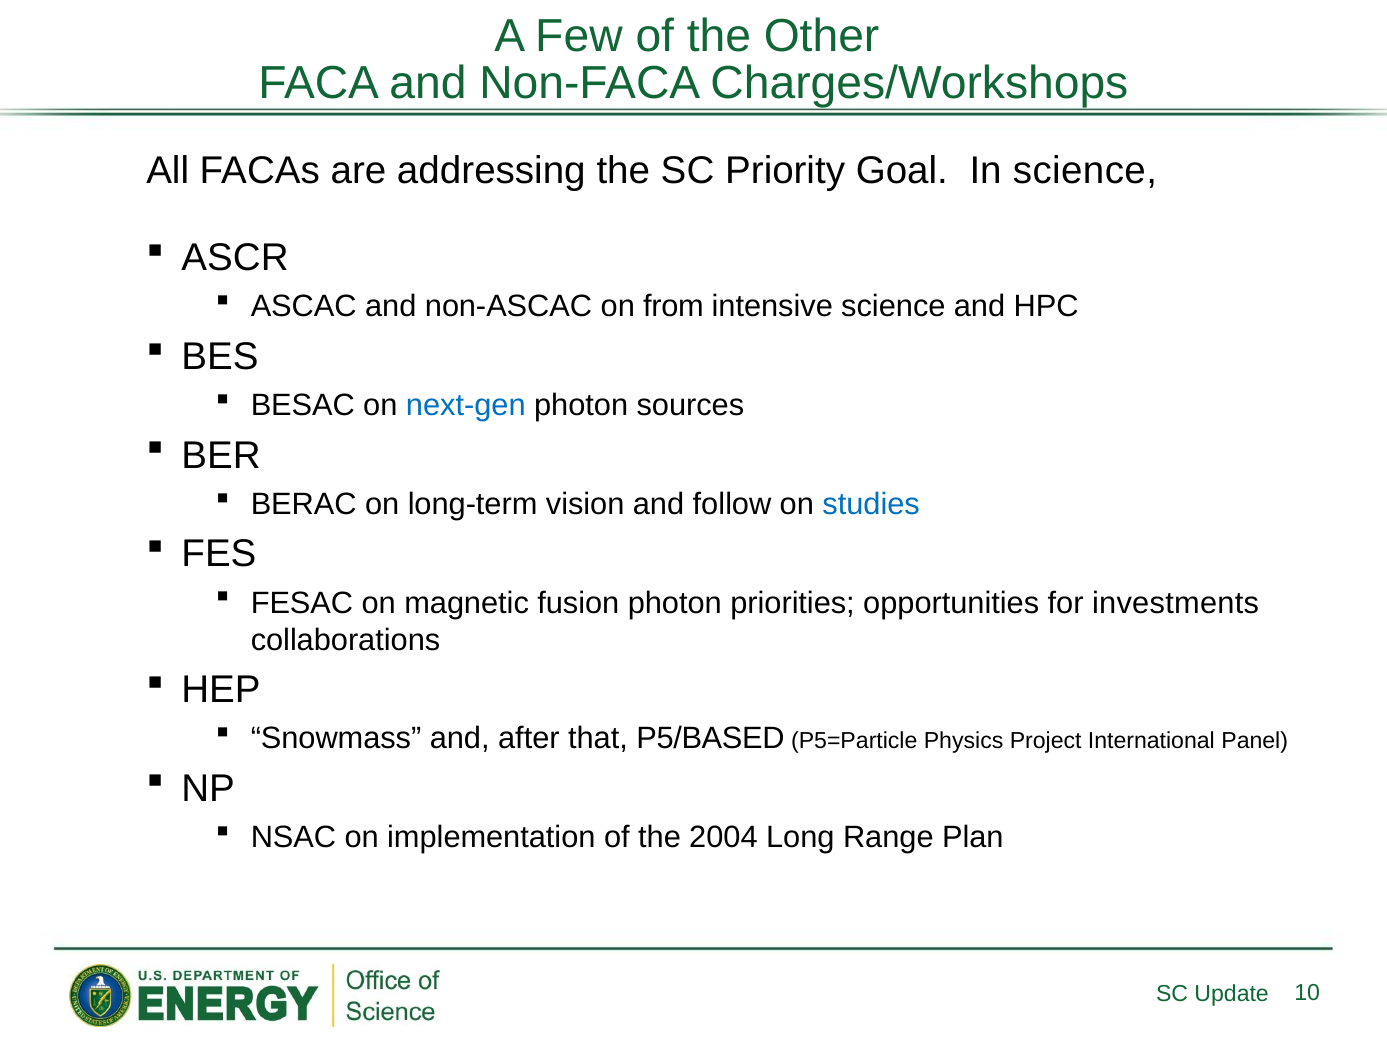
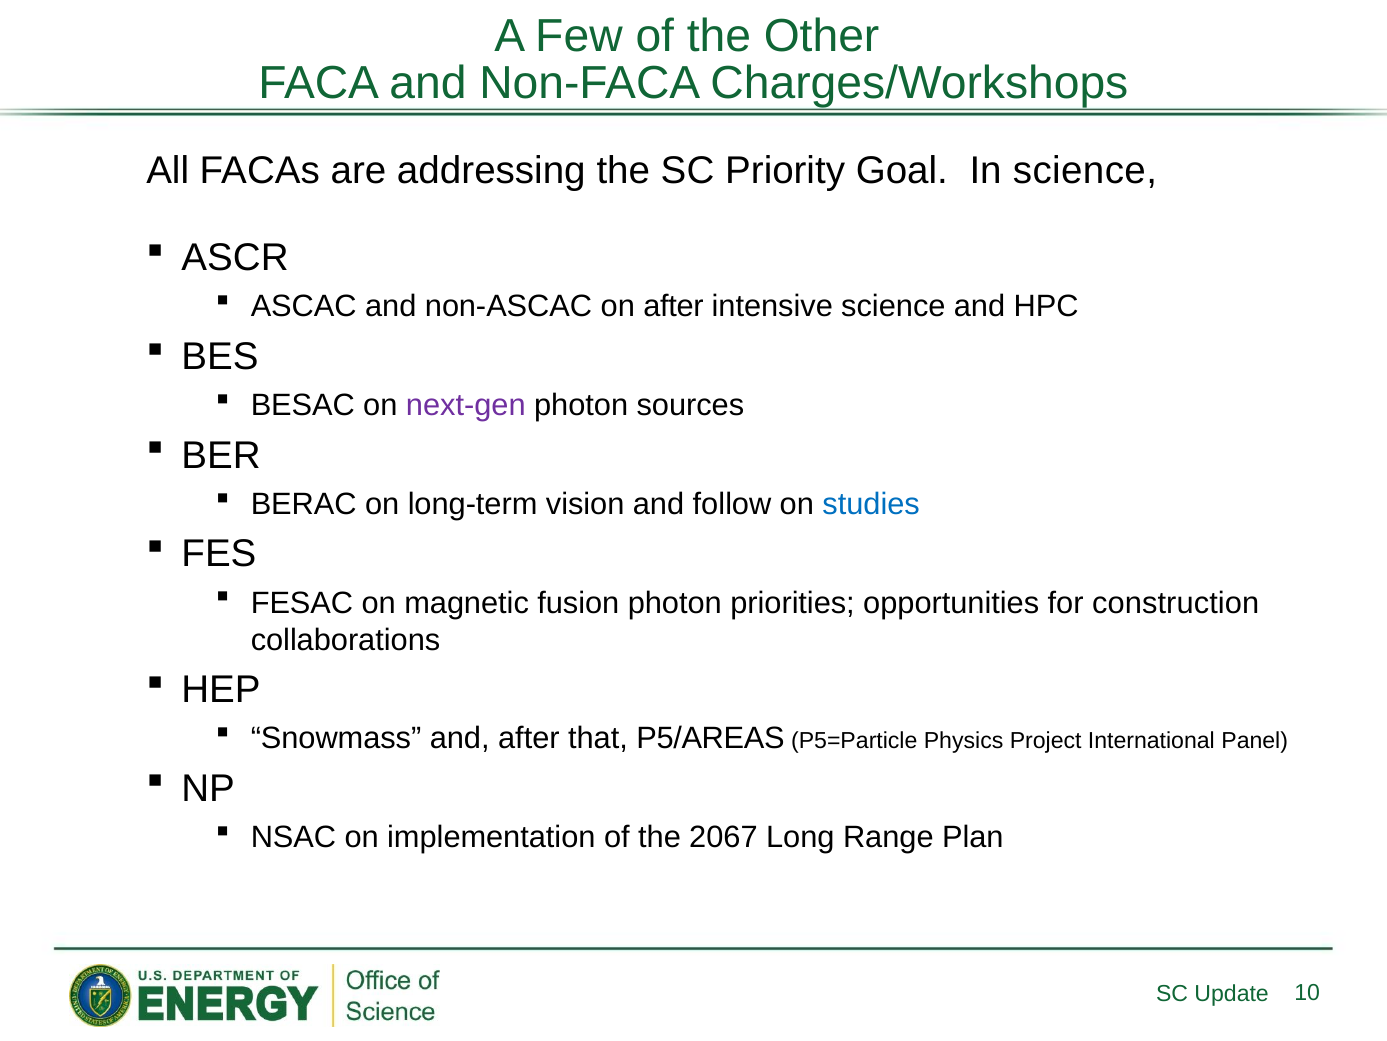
on from: from -> after (673, 307)
next-gen colour: blue -> purple (466, 405)
investments: investments -> construction (1176, 602)
P5/BASED: P5/BASED -> P5/AREAS (710, 738)
2004: 2004 -> 2067 (723, 837)
